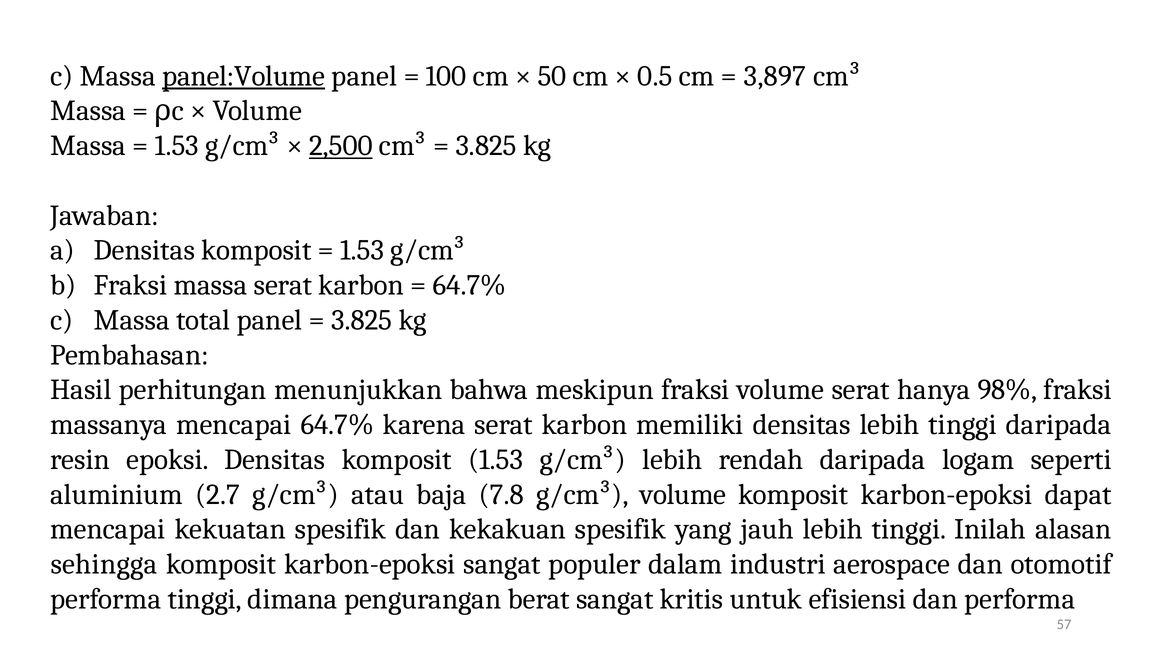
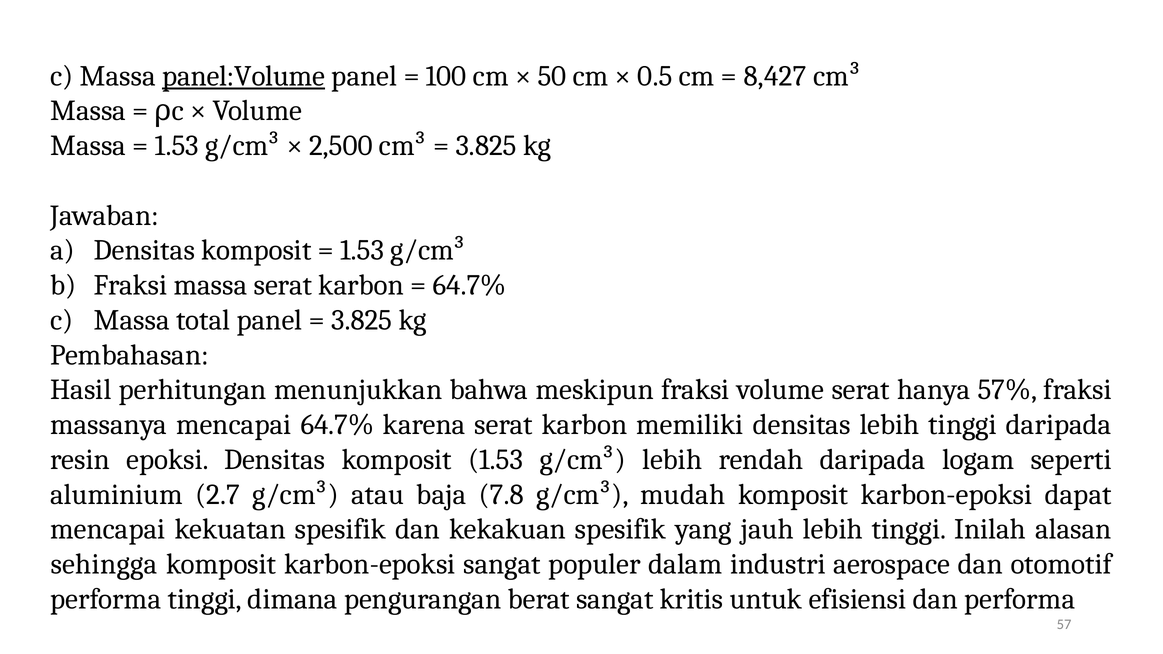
3,897: 3,897 -> 8,427 (775, 76)
2,500 underline: present -> none (341, 146)
98%: 98% -> 57% (1007, 390)
g/cm³ volume: volume -> mudah (683, 495)
